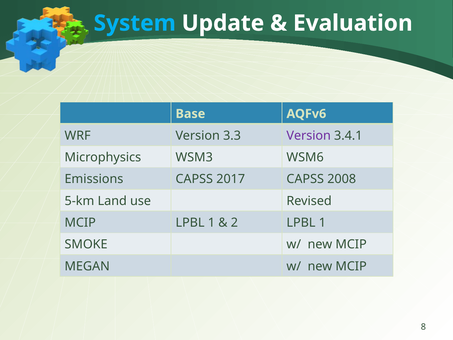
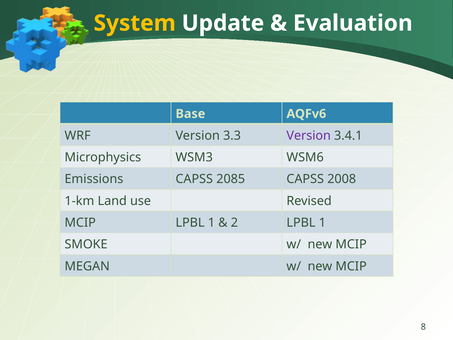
System colour: light blue -> yellow (135, 23)
2017: 2017 -> 2085 (231, 179)
5-km: 5-km -> 1-km (79, 201)
